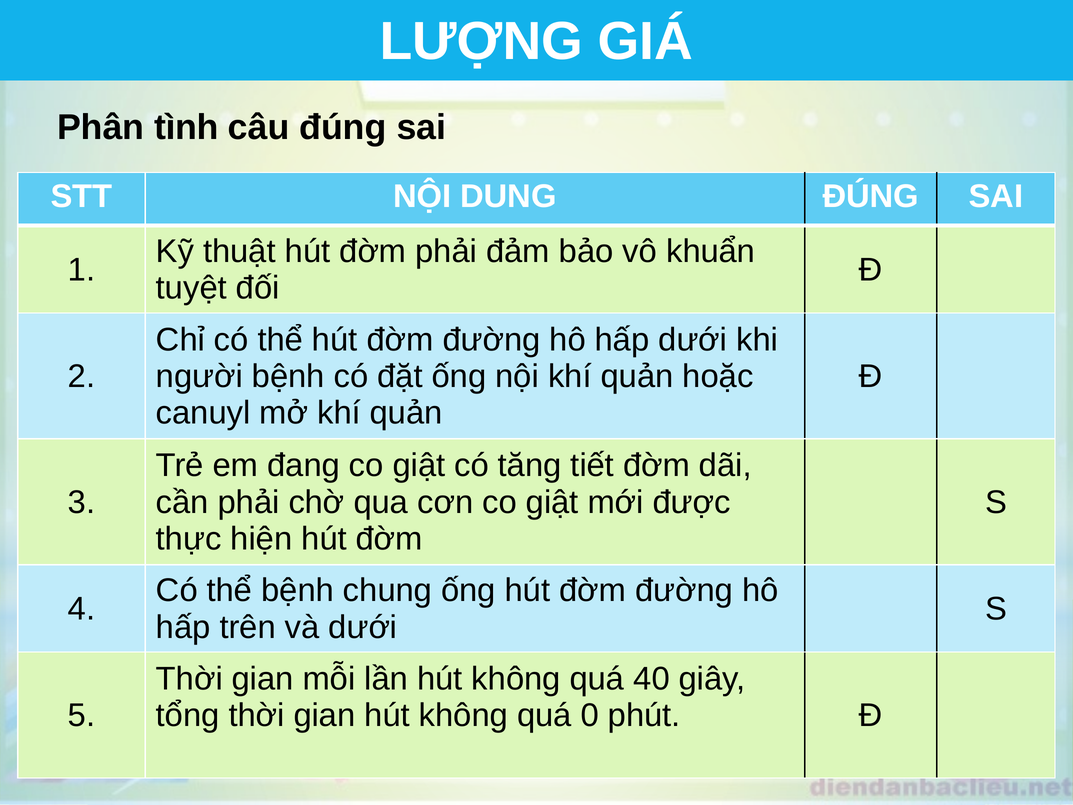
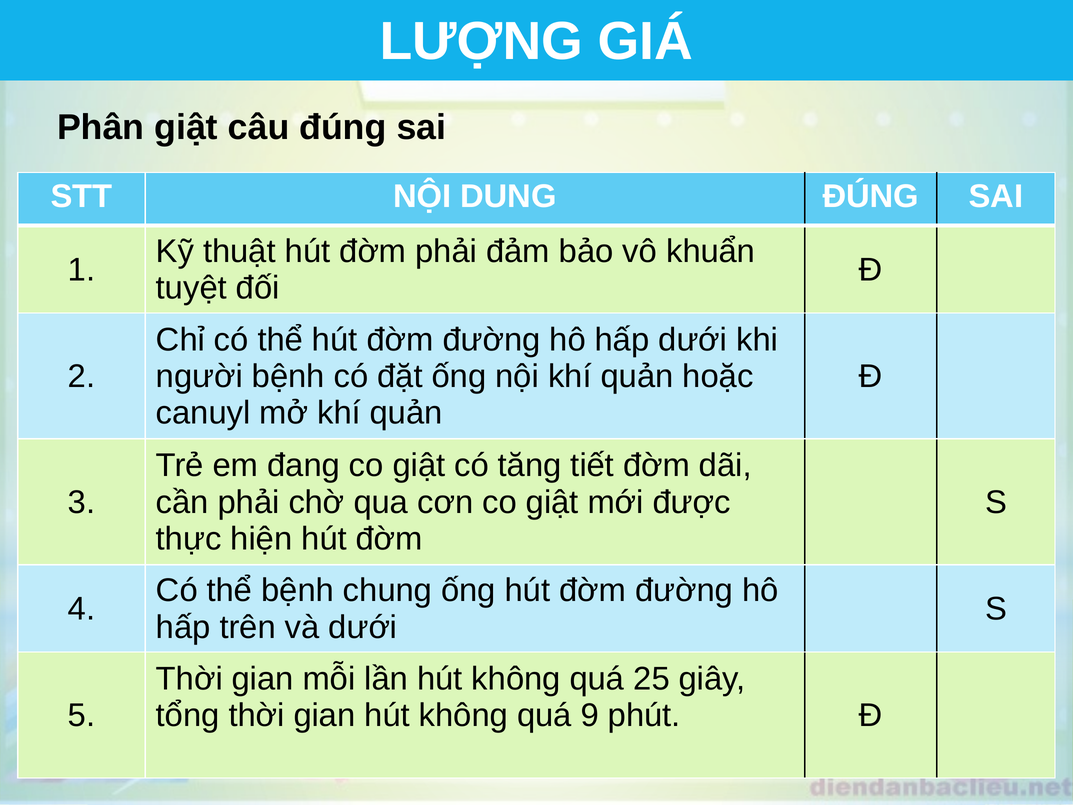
Phân tình: tình -> giật (186, 128)
40: 40 -> 25 (652, 679)
0: 0 -> 9 (590, 715)
